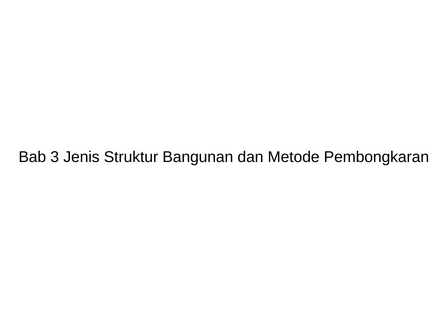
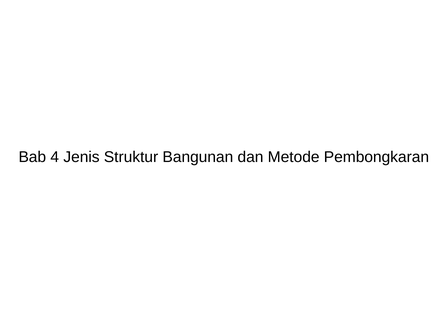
3: 3 -> 4 (55, 157)
